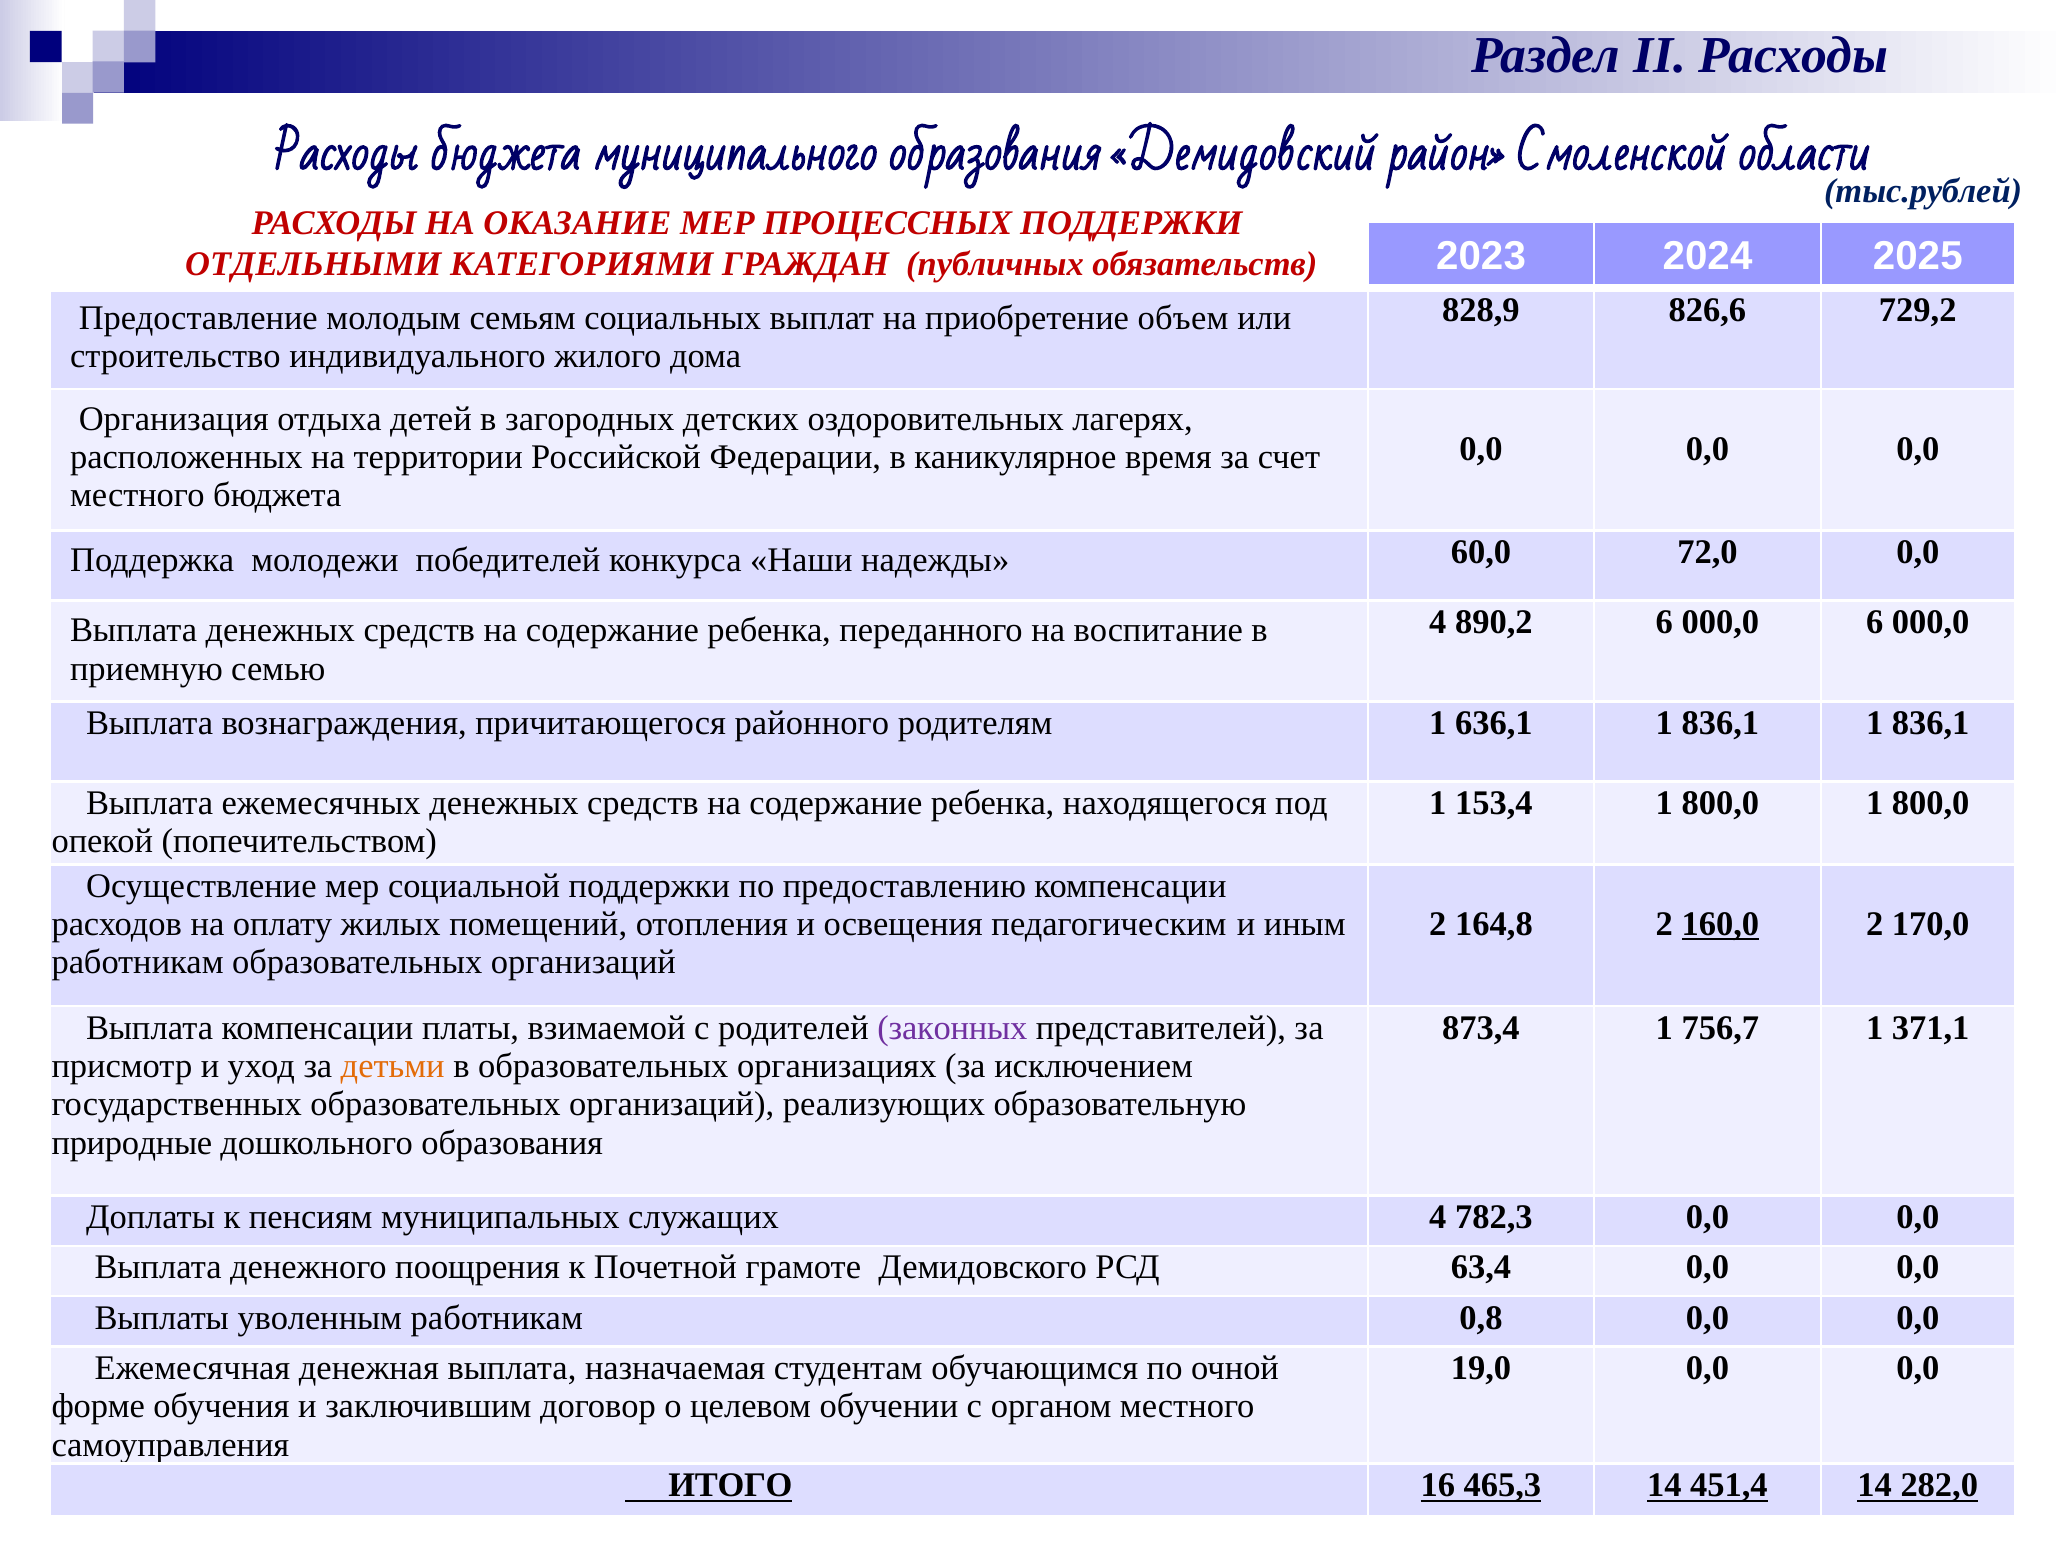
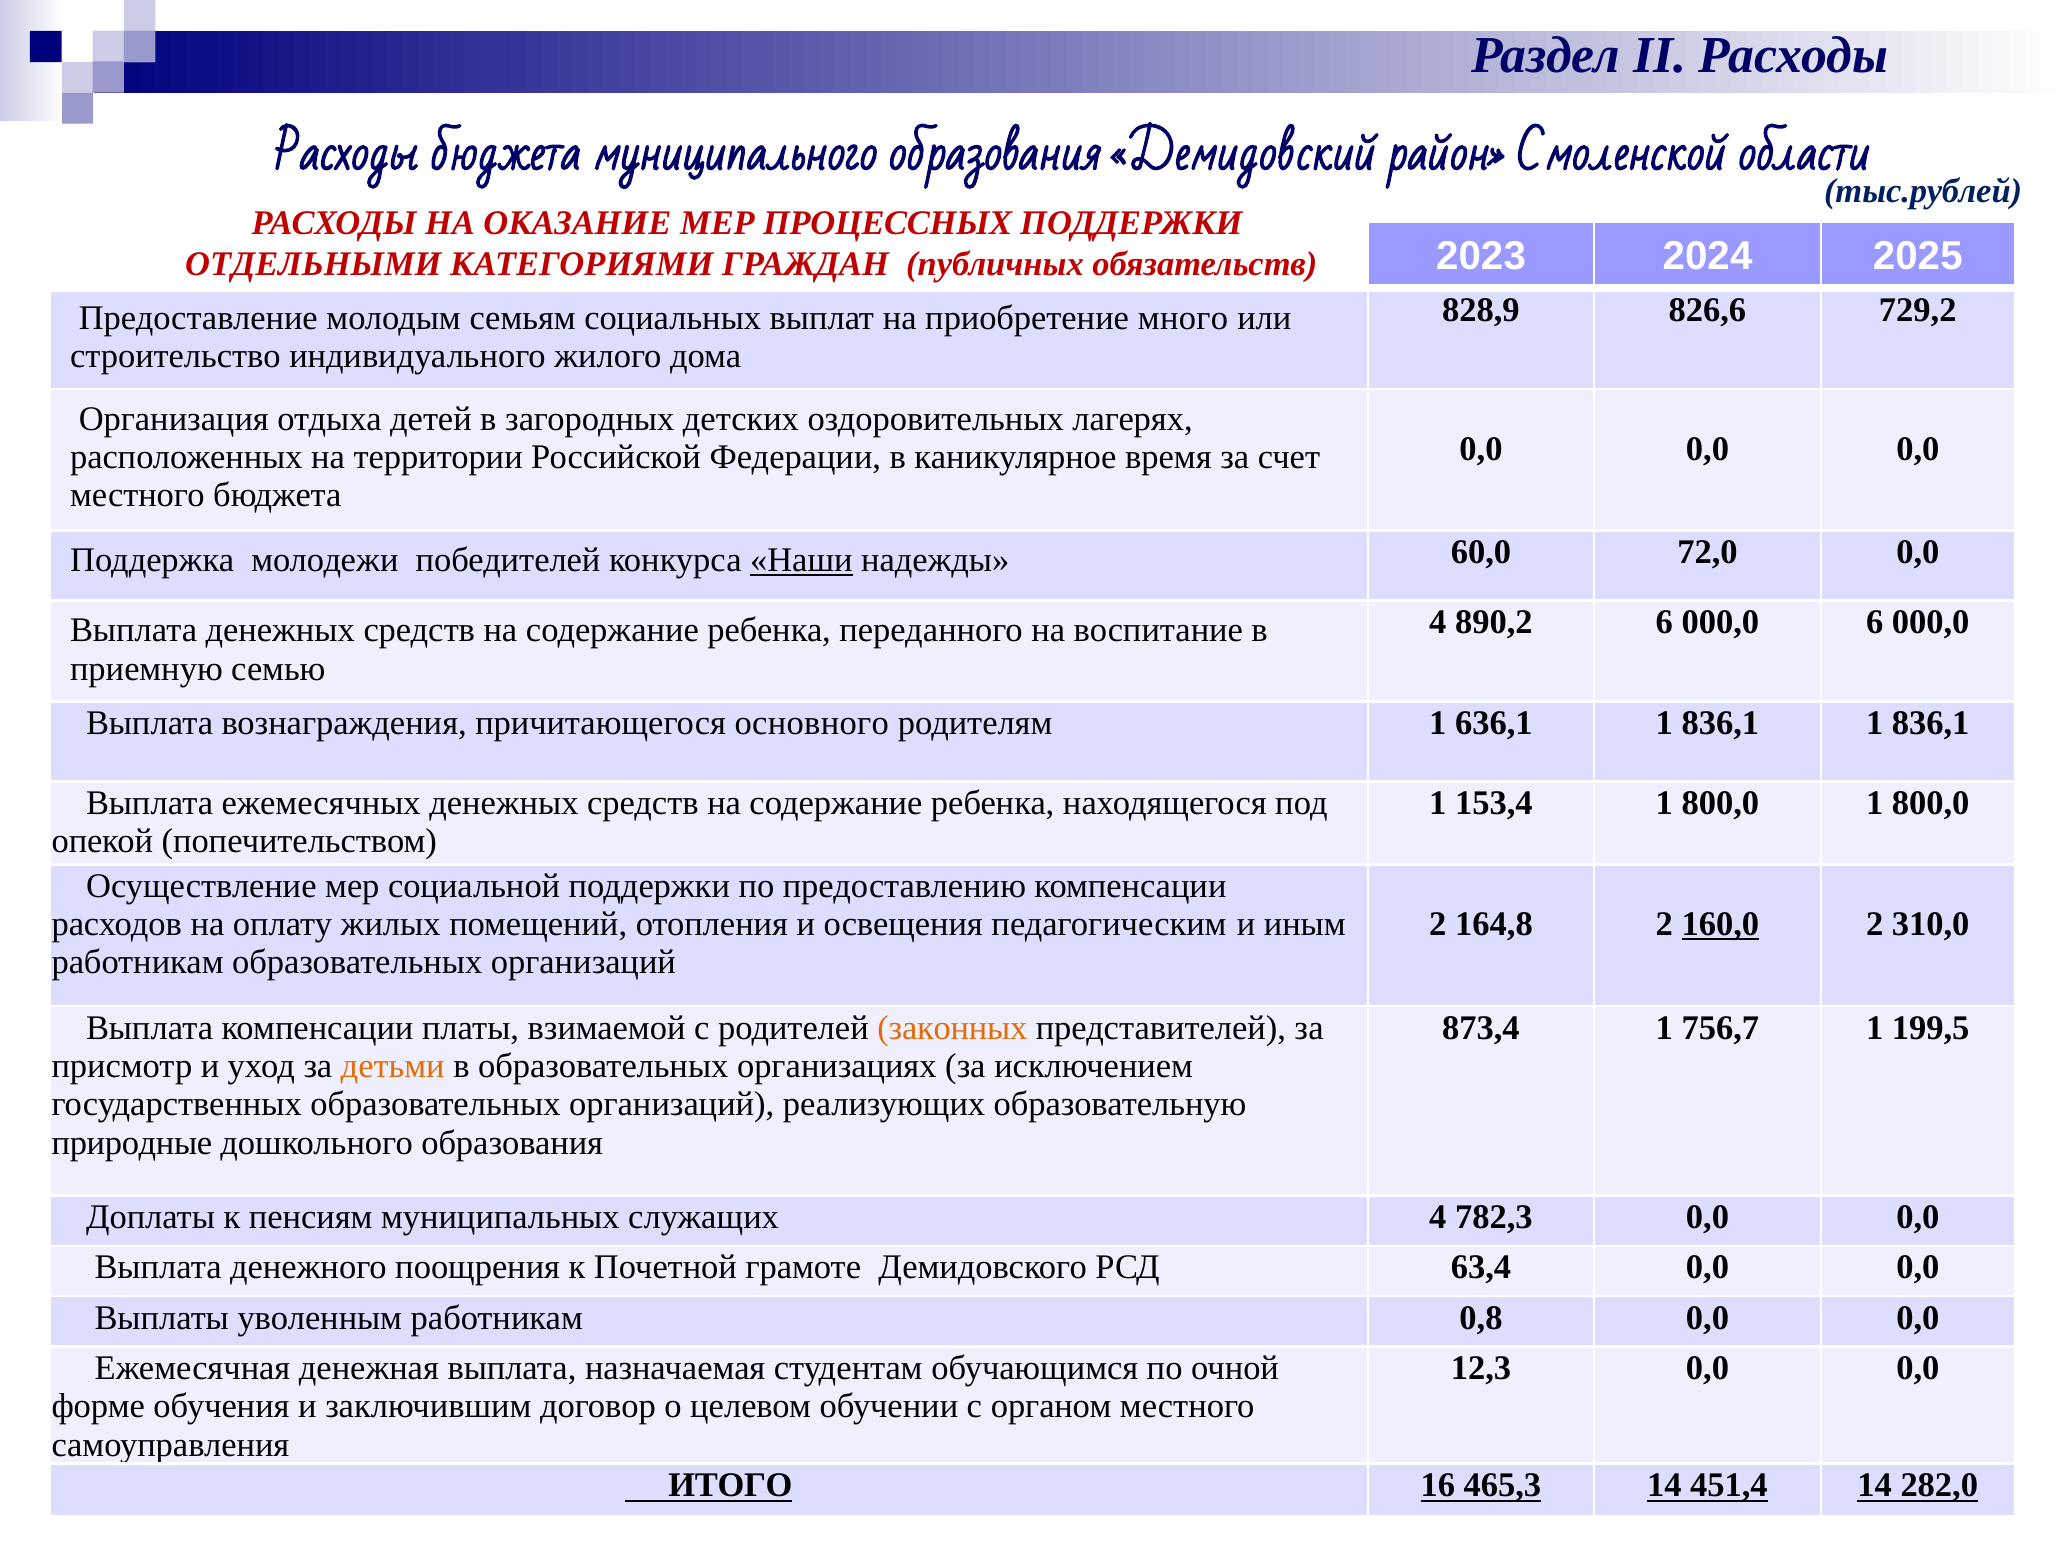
объем: объем -> много (1183, 318)
Наши underline: none -> present (801, 560)
районного: районного -> основного (812, 723)
170,0: 170,0 -> 310,0 (1931, 924)
законных colour: purple -> orange (952, 1027)
371,1: 371,1 -> 199,5 (1931, 1027)
19,0: 19,0 -> 12,3 (1481, 1367)
